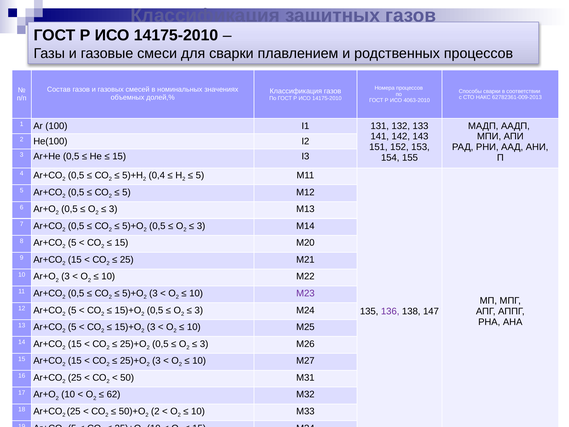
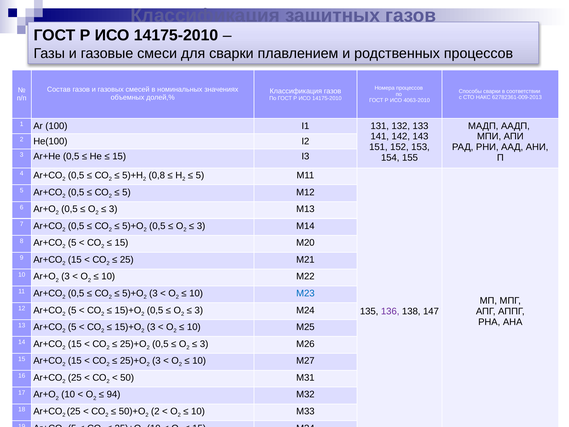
0,4: 0,4 -> 0,8 (157, 175)
М23 colour: purple -> blue (305, 293)
62: 62 -> 94 (114, 394)
